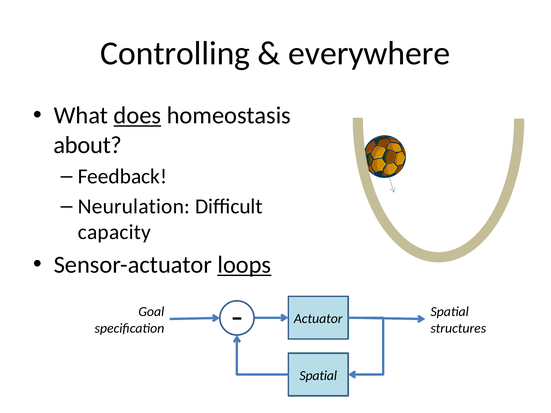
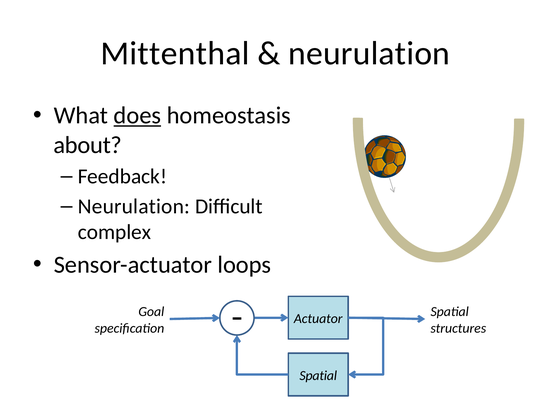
Controlling: Controlling -> Mittenthal (175, 53)
everywhere: everywhere -> neurulation (369, 53)
capacity: capacity -> complex (114, 232)
loops underline: present -> none (244, 265)
